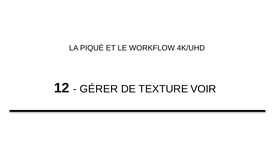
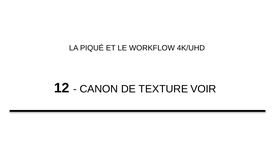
GÉRER: GÉRER -> CANON (99, 89)
